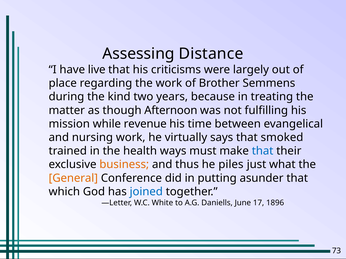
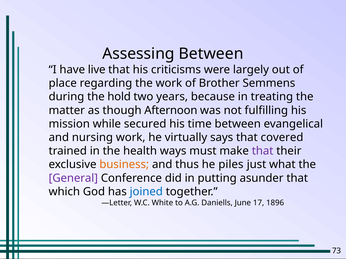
Assessing Distance: Distance -> Between (211, 54)
kind: kind -> hold (119, 97)
revenue: revenue -> secured (145, 124)
smoked: smoked -> covered (282, 138)
that colour: blue -> purple (263, 151)
General colour: orange -> purple (73, 179)
